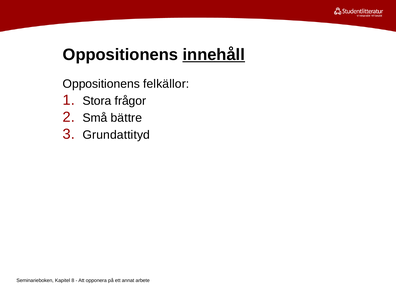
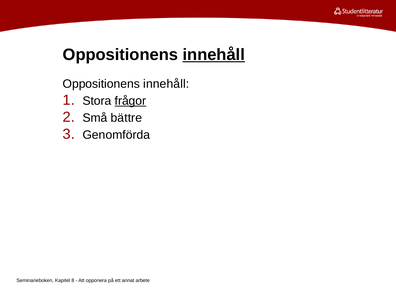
felkällor: felkällor -> innehåll (166, 84)
frågor underline: none -> present (130, 101)
Grundattityd: Grundattityd -> Genomförda (116, 135)
